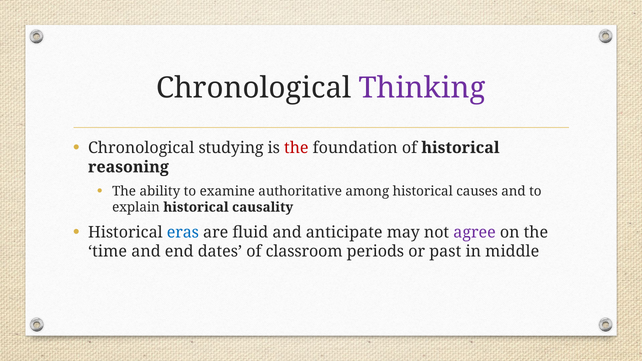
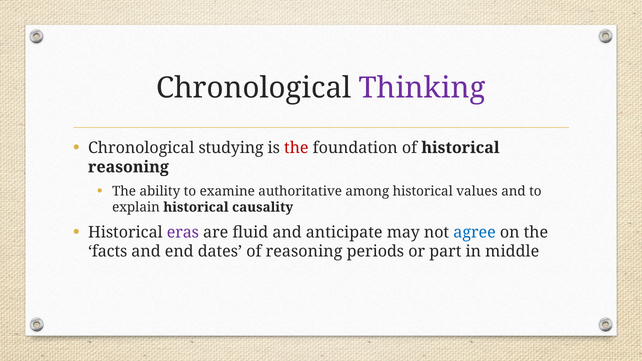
causes: causes -> values (477, 191)
eras colour: blue -> purple (183, 232)
agree colour: purple -> blue (475, 232)
time: time -> facts (108, 252)
of classroom: classroom -> reasoning (304, 252)
past: past -> part (445, 252)
